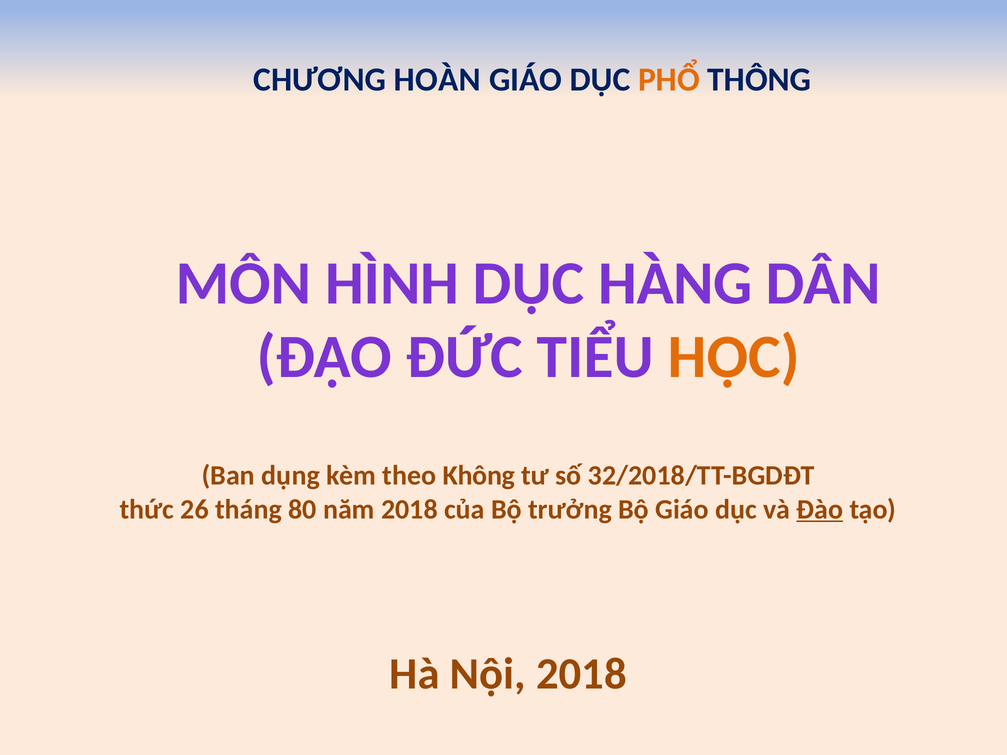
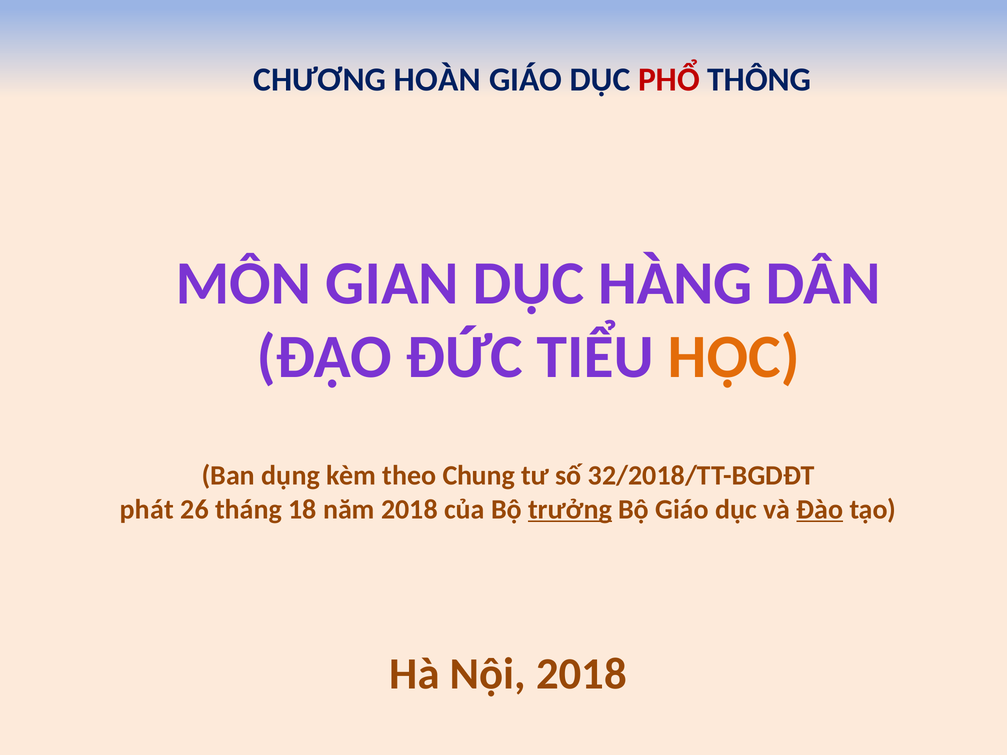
PHỔ colour: orange -> red (669, 80)
HÌNH: HÌNH -> GIAN (392, 283)
Không: Không -> Chung (479, 476)
thức: thức -> phát (147, 509)
80: 80 -> 18 (302, 509)
trưởng underline: none -> present (570, 509)
